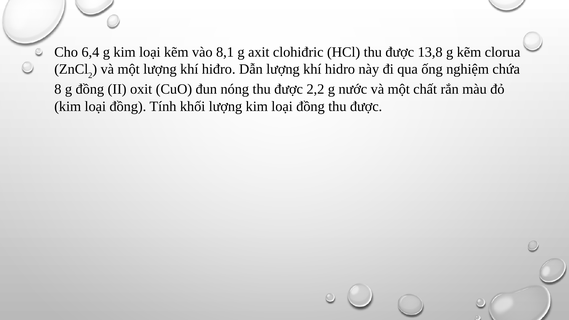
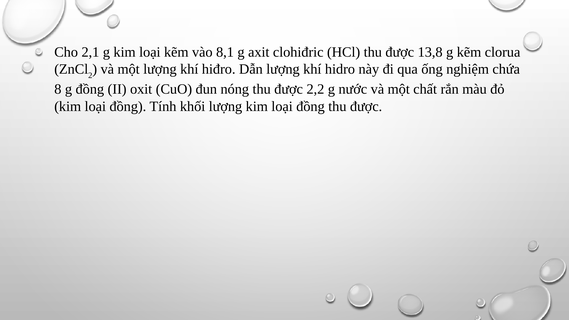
6,4: 6,4 -> 2,1 (90, 52)
